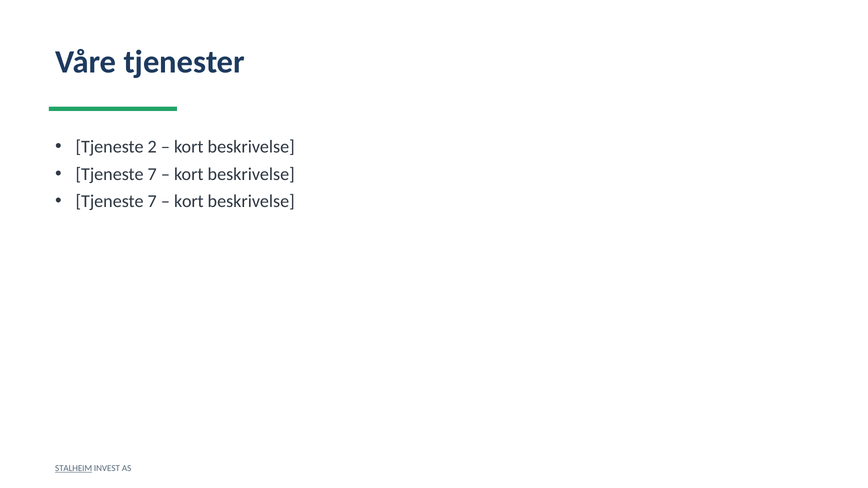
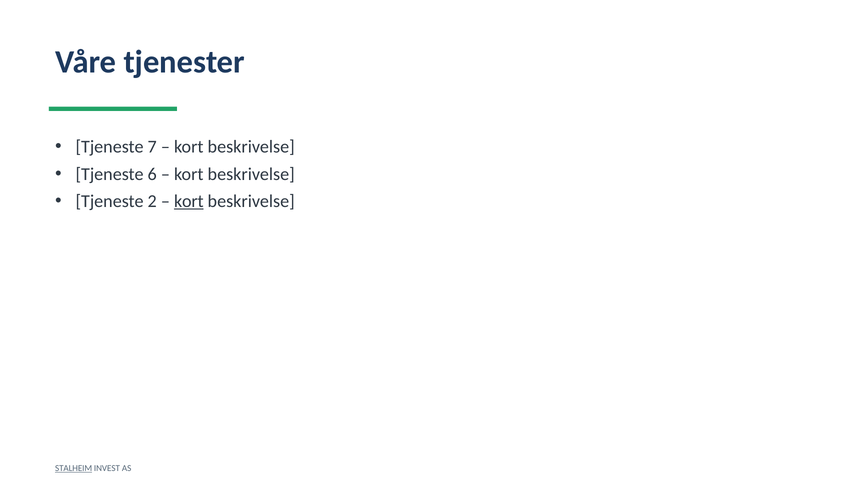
2: 2 -> 7 (152, 147)
7: 7 -> 6 (152, 174)
7: 7 -> 2 (152, 201)
kort underline: none -> present (189, 201)
